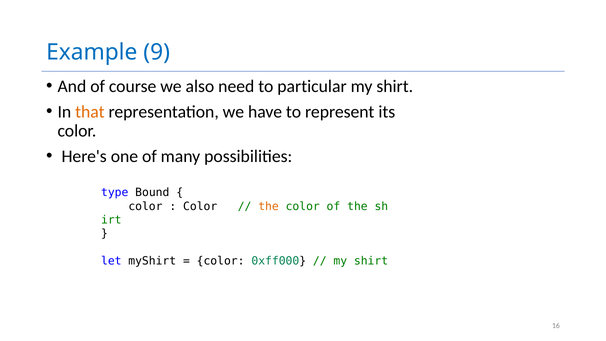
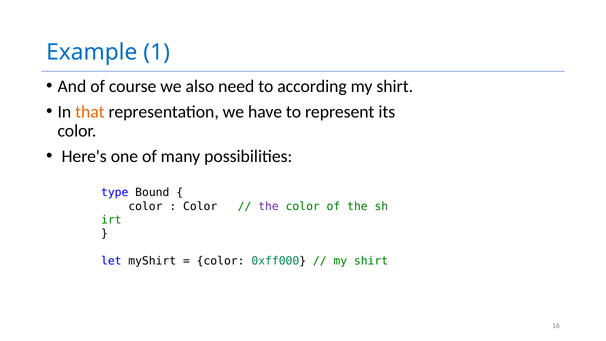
9: 9 -> 1 (157, 52)
particular: particular -> according (312, 86)
the colour: orange -> purple (269, 206)
